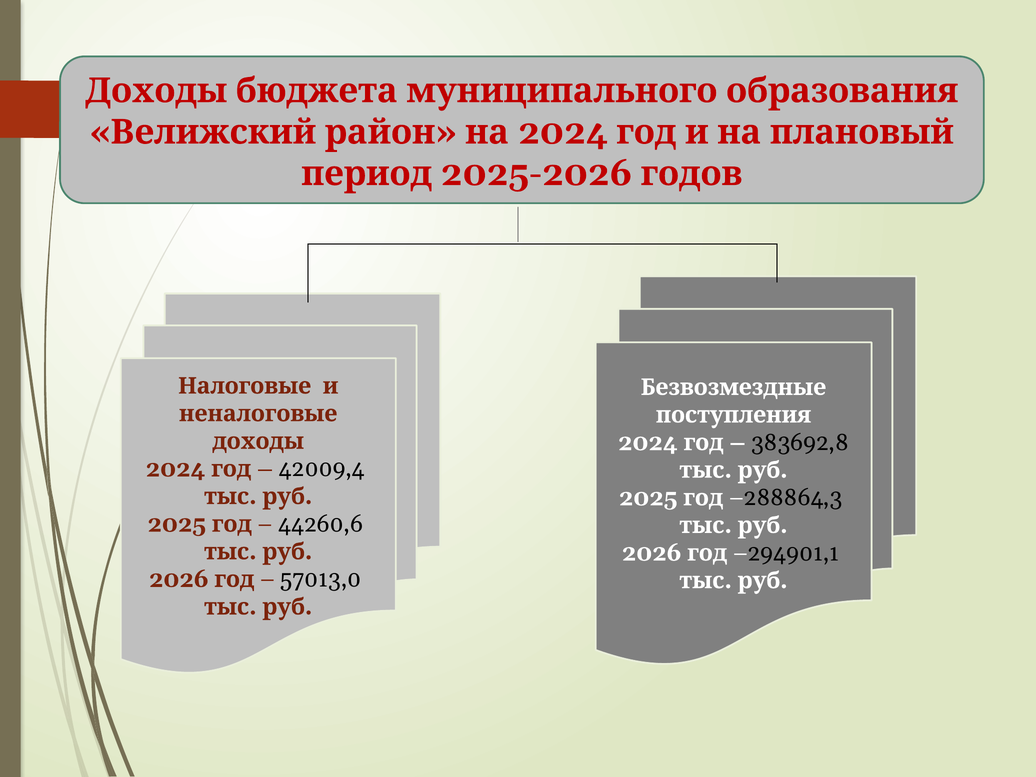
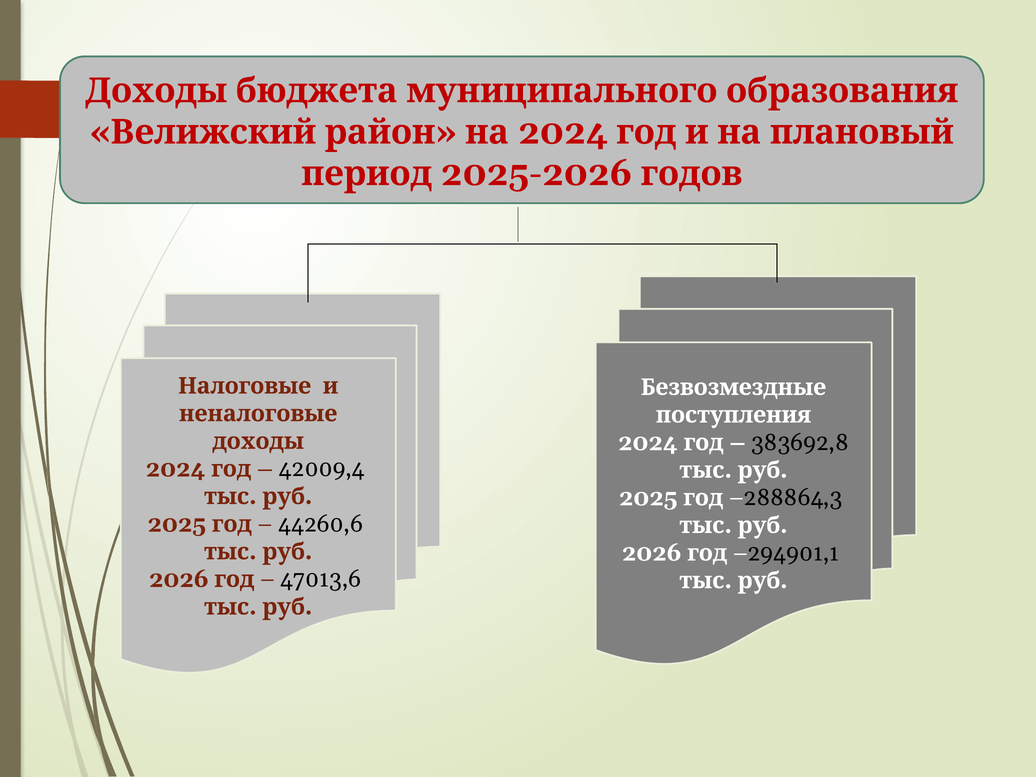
57013,0: 57013,0 -> 47013,6 (321, 579)
